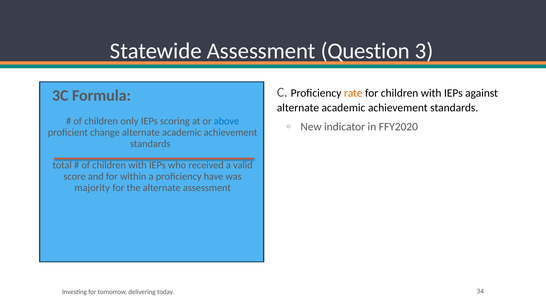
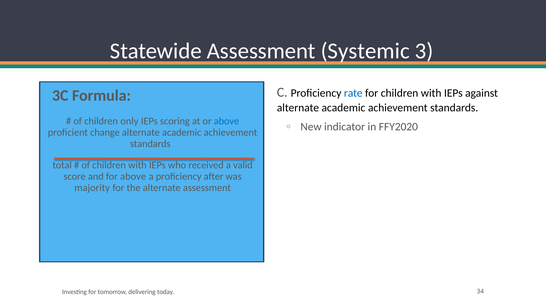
Question: Question -> Systemic (365, 51)
rate colour: orange -> blue (353, 93)
for within: within -> above (133, 176)
have: have -> after (214, 176)
